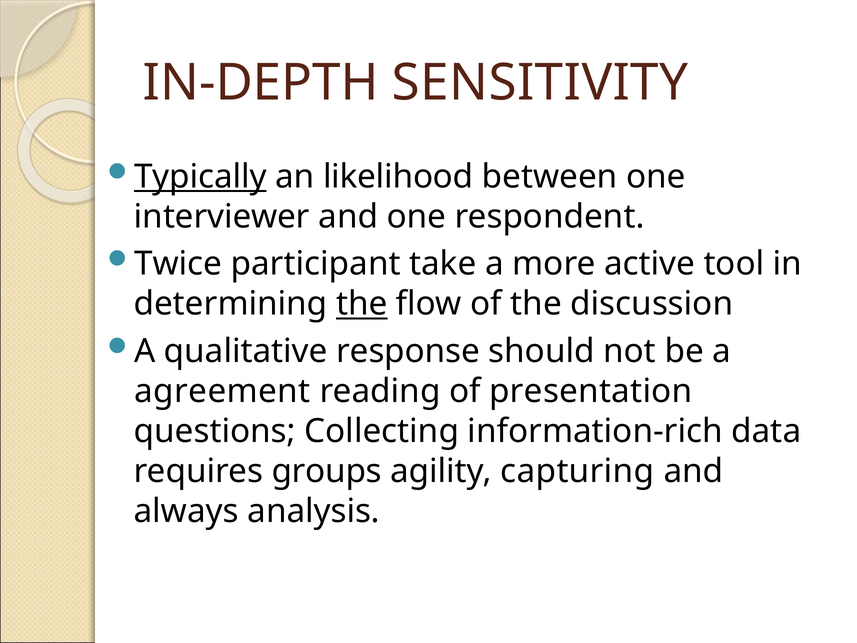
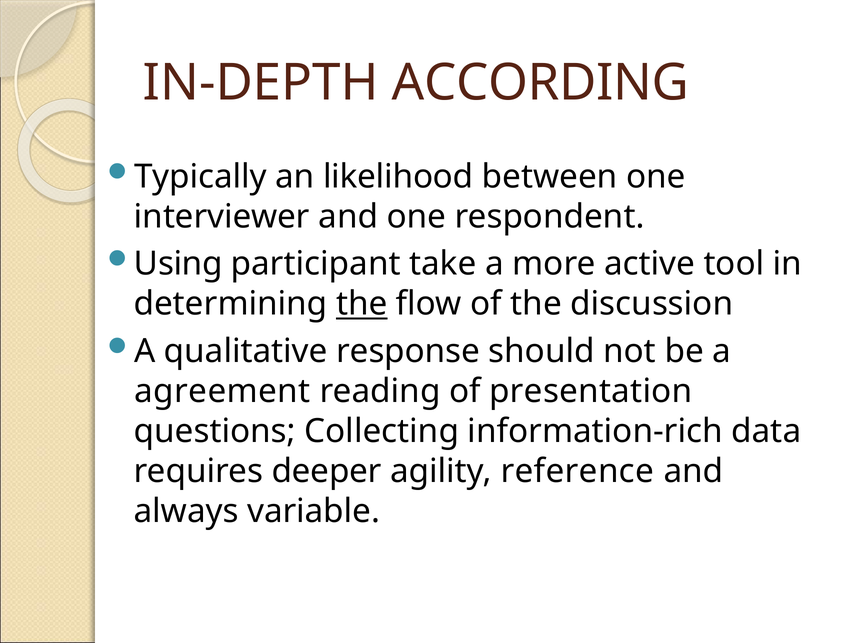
SENSITIVITY: SENSITIVITY -> ACCORDING (540, 83)
Typically underline: present -> none (200, 177)
Twice: Twice -> Using (178, 264)
groups: groups -> deeper (327, 471)
capturing: capturing -> reference (577, 471)
analysis: analysis -> variable (314, 511)
